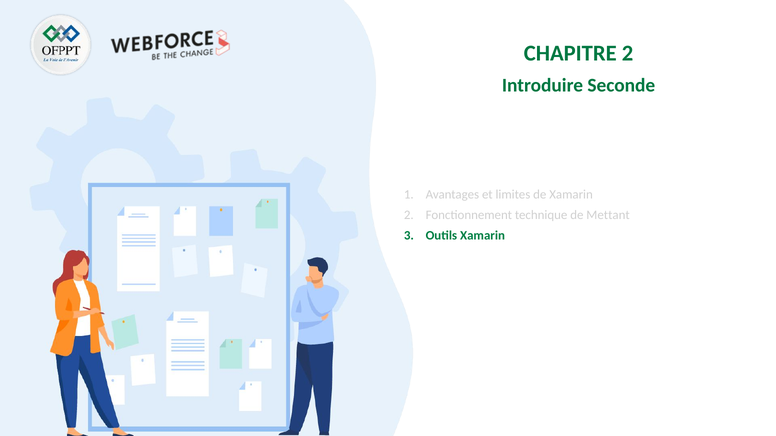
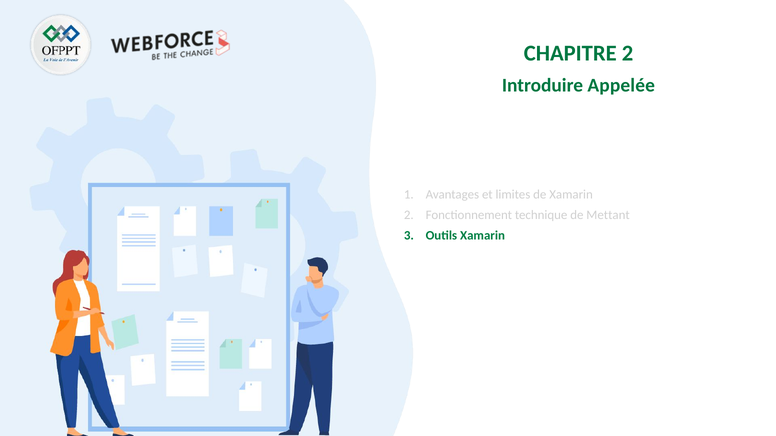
Seconde: Seconde -> Appelée (621, 85)
